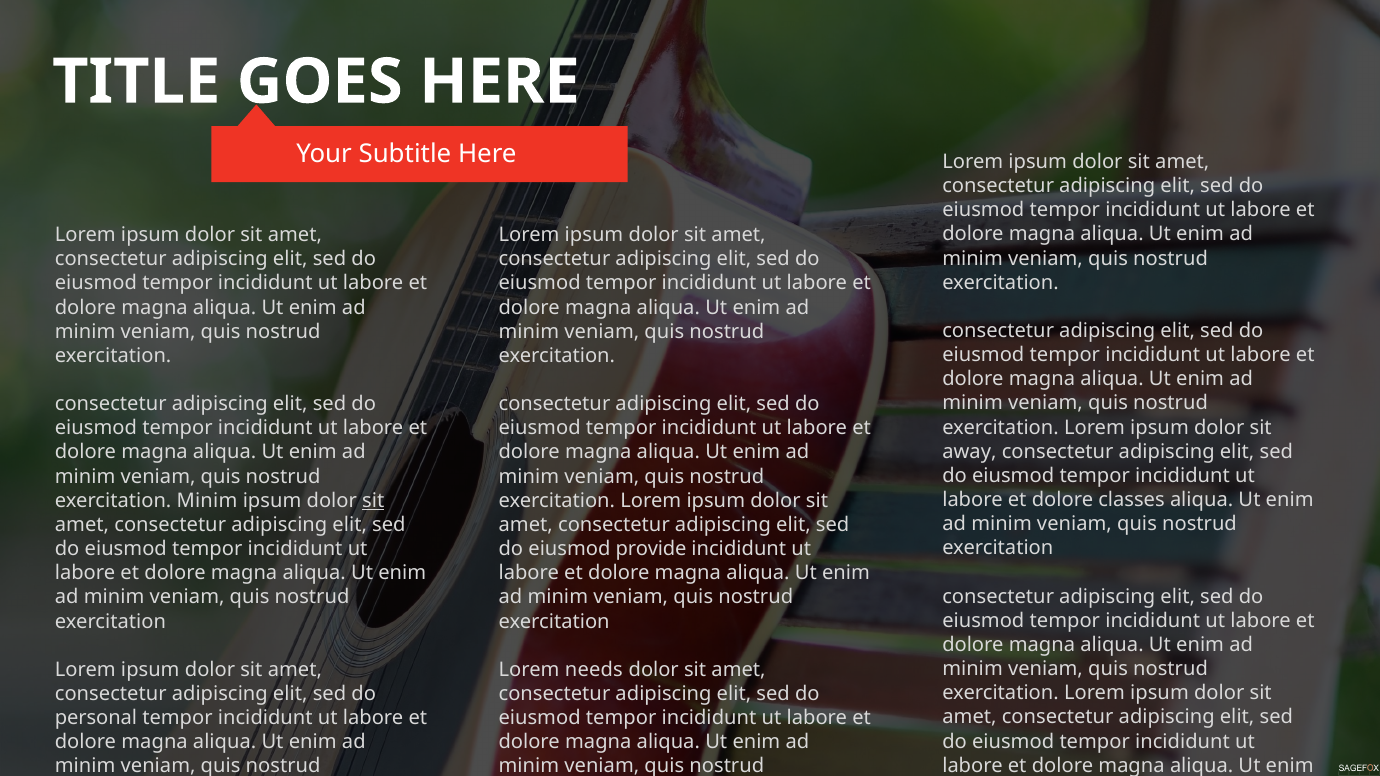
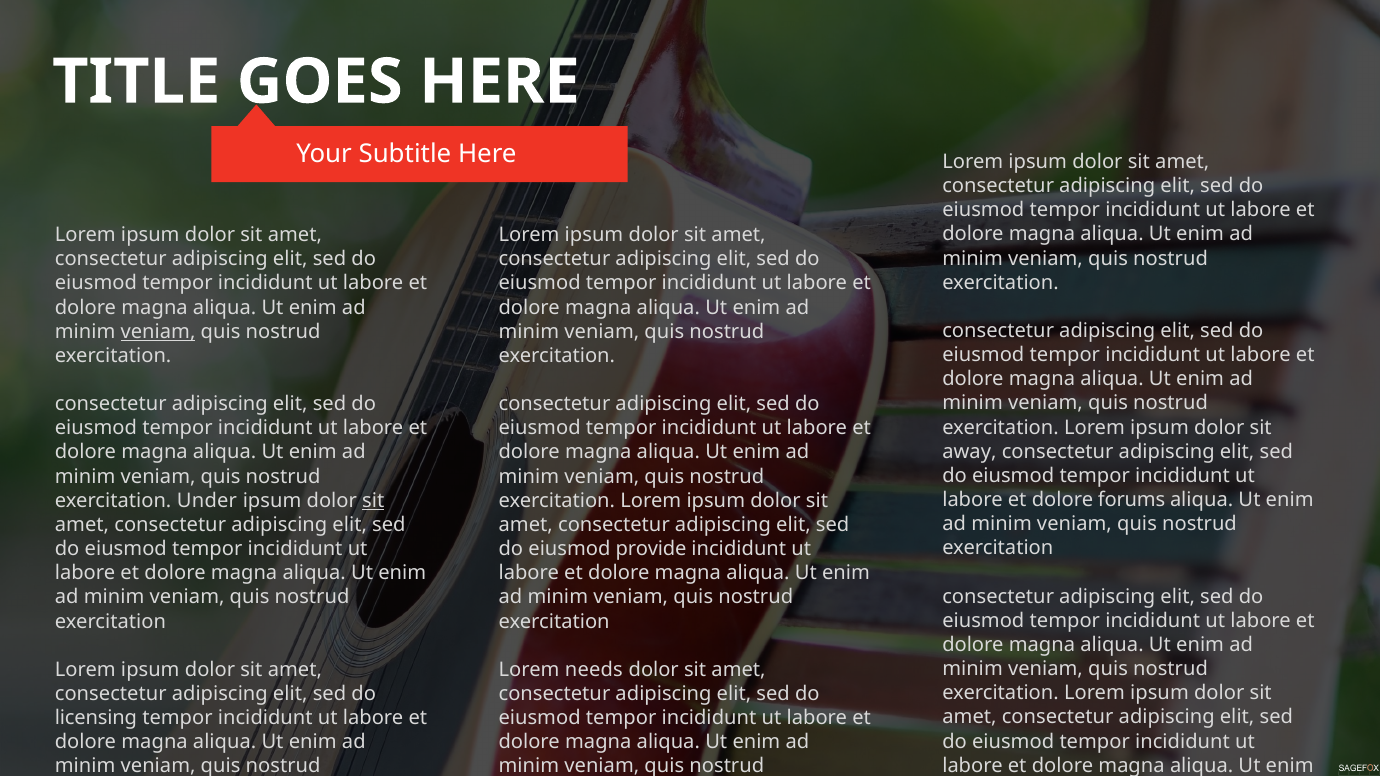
veniam underline: none -> present (158, 332)
classes: classes -> forums (1132, 500)
exercitation Minim: Minim -> Under (207, 501)
personal: personal -> licensing (96, 718)
